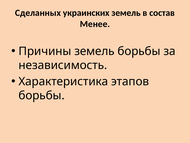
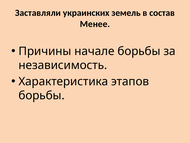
Сделанных: Сделанных -> Заставляли (38, 13)
Причины земель: земель -> начале (94, 51)
